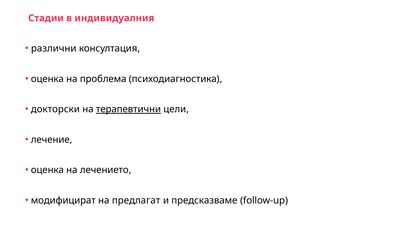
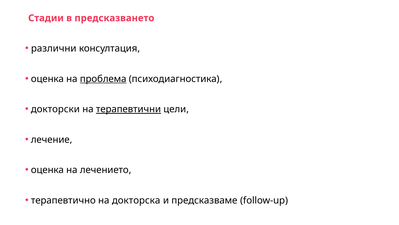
индивидуалния: индивидуалния -> предсказването (114, 18)
проблема underline: none -> present (103, 79)
модифицират: модифицират -> терапевтично (63, 200)
предлагат: предлагат -> докторска (136, 200)
